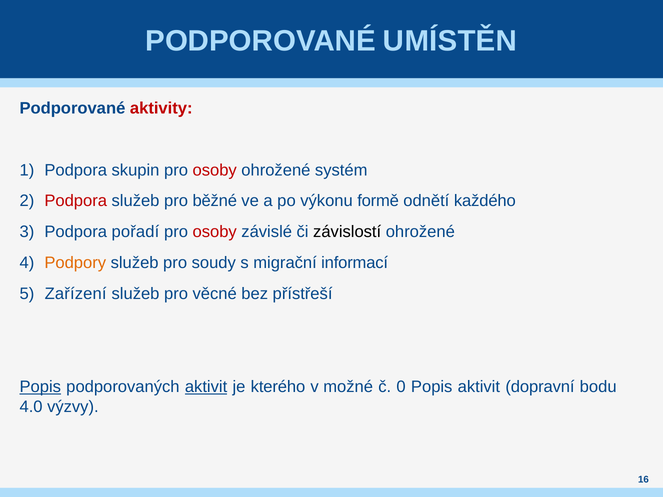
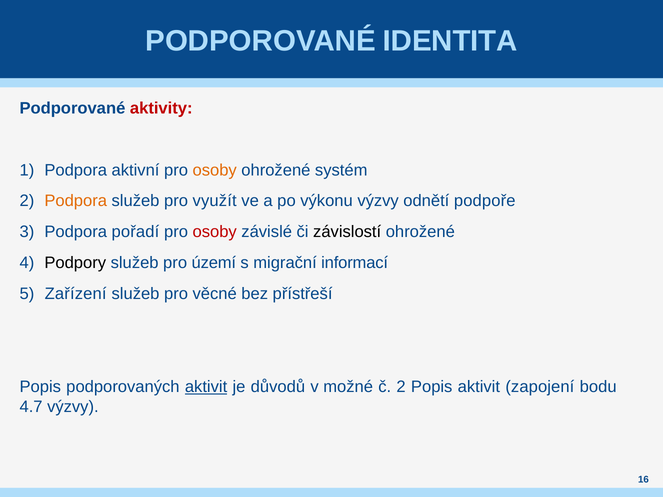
UMÍSTĚN: UMÍSTĚN -> IDENTITA (450, 41)
skupin: skupin -> aktivní (136, 170)
osoby colour: red -> orange (215, 170)
Podpora colour: red -> orange (76, 201)
běžné: běžné -> využít (215, 201)
výkonu formě: formě -> výzvy (378, 201)
každého: každého -> podpoře (485, 201)
Podpory colour: orange -> black (75, 263)
soudy: soudy -> území (214, 263)
Popis underline: present -> none (40, 387)
kterého: kterého -> důvodů (278, 387)
č 0: 0 -> 2 (401, 387)
dopravní: dopravní -> zapojení (540, 387)
4.0: 4.0 -> 4.7 (31, 407)
